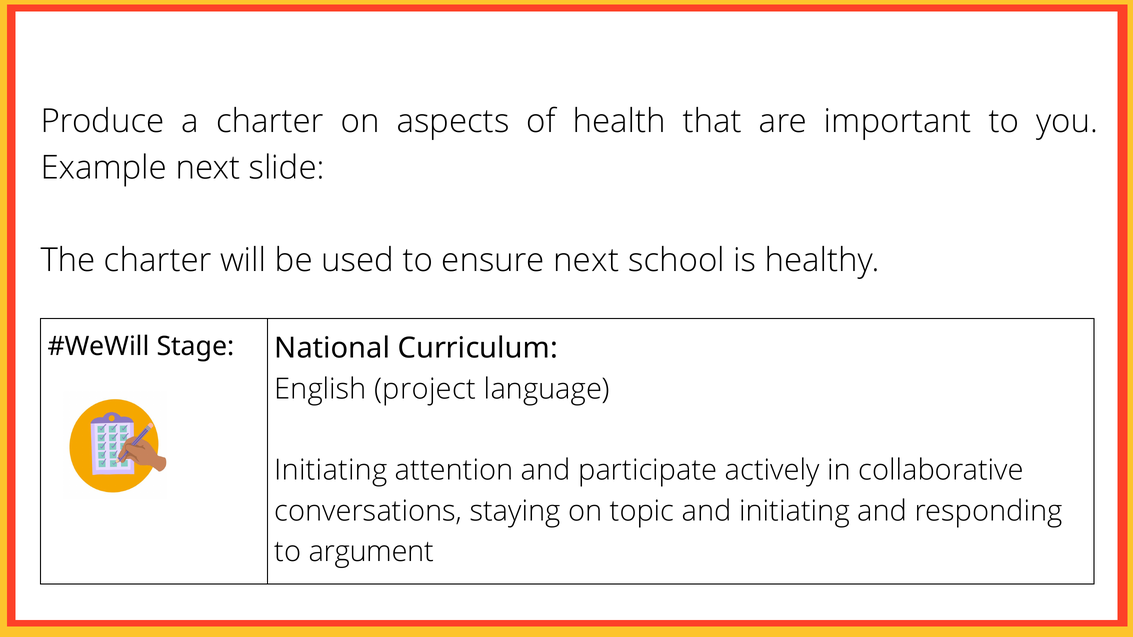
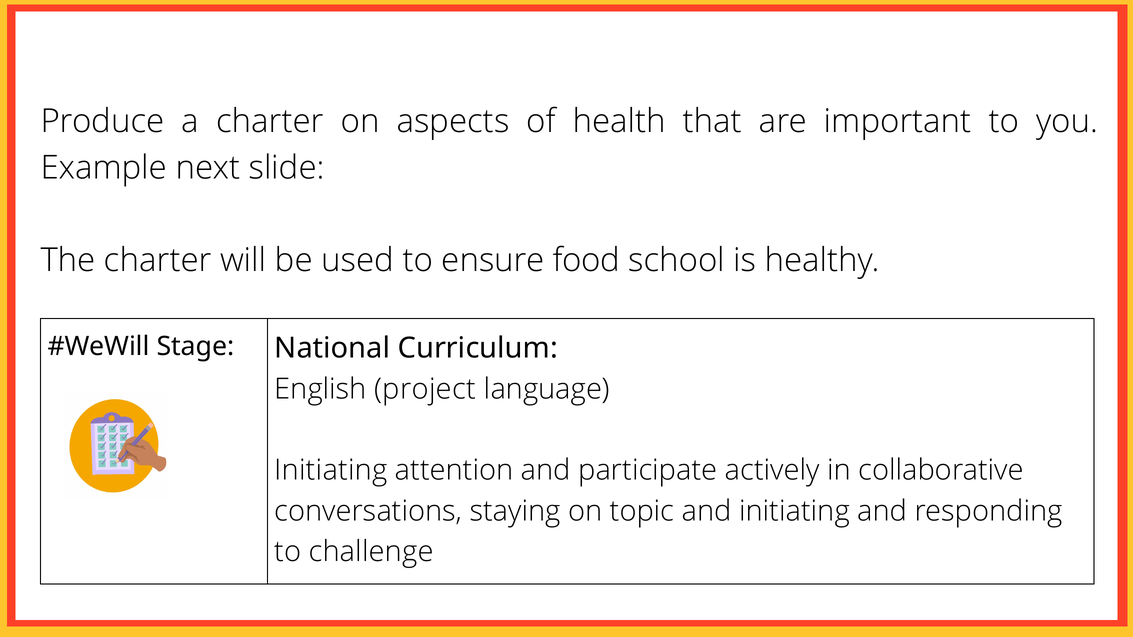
ensure next: next -> food (586, 260)
argument: argument -> challenge (371, 552)
